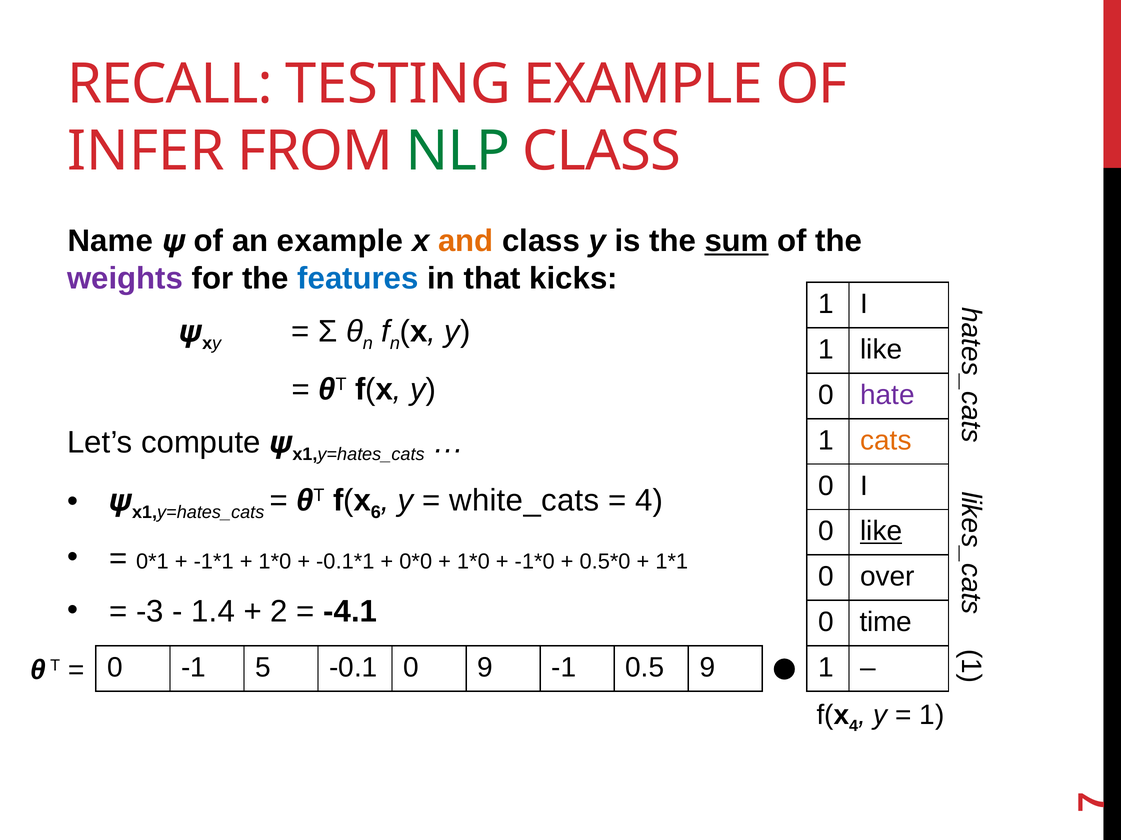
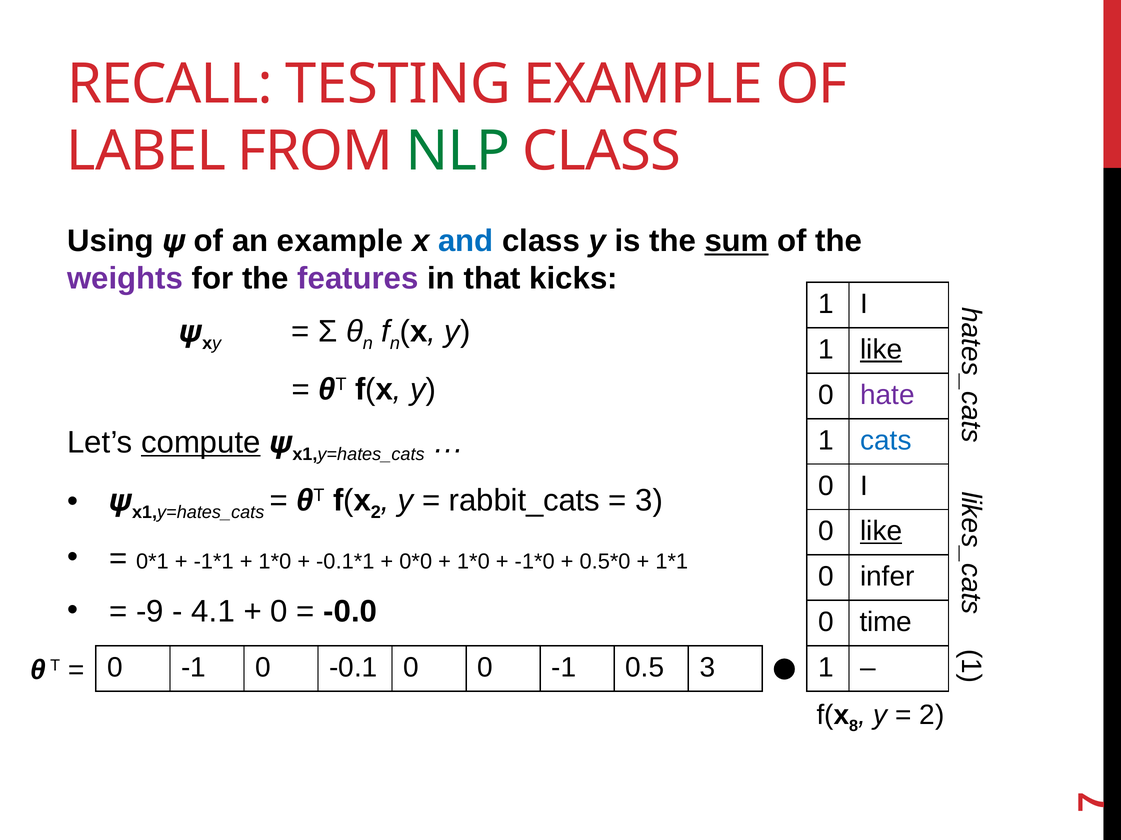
INFER: INFER -> LABEL (146, 152)
Name: Name -> Using (111, 241)
and colour: orange -> blue (466, 241)
features colour: blue -> purple (358, 279)
like underline: none -> present (881, 350)
cats colour: orange -> blue (886, 441)
compute underline: none -> present (201, 443)
f(x 6: 6 -> 2 (376, 513)
white_cats: white_cats -> rabbit_cats (524, 501)
4: 4 -> 3 (649, 501)
over: over -> infer (887, 577)
-3: -3 -> -9 (150, 612)
1.4: 1.4 -> 4.1 (213, 612)
2: 2 -> 0 (279, 612)
-4.1: -4.1 -> -0.0 (350, 612)
-1 5: 5 -> 0 (263, 668)
0 9: 9 -> 0 (485, 668)
0.5 9: 9 -> 3 (707, 668)
f(x 4: 4 -> 8 (854, 727)
1: 1 -> 2 (932, 716)
